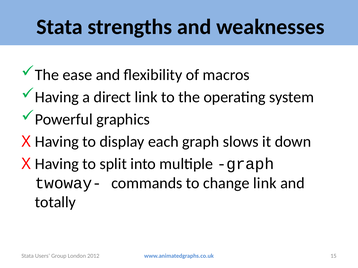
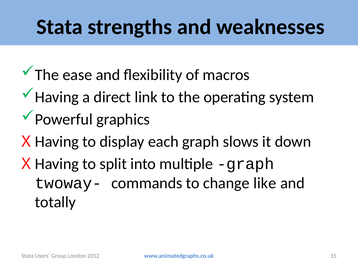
change link: link -> like (265, 183)
